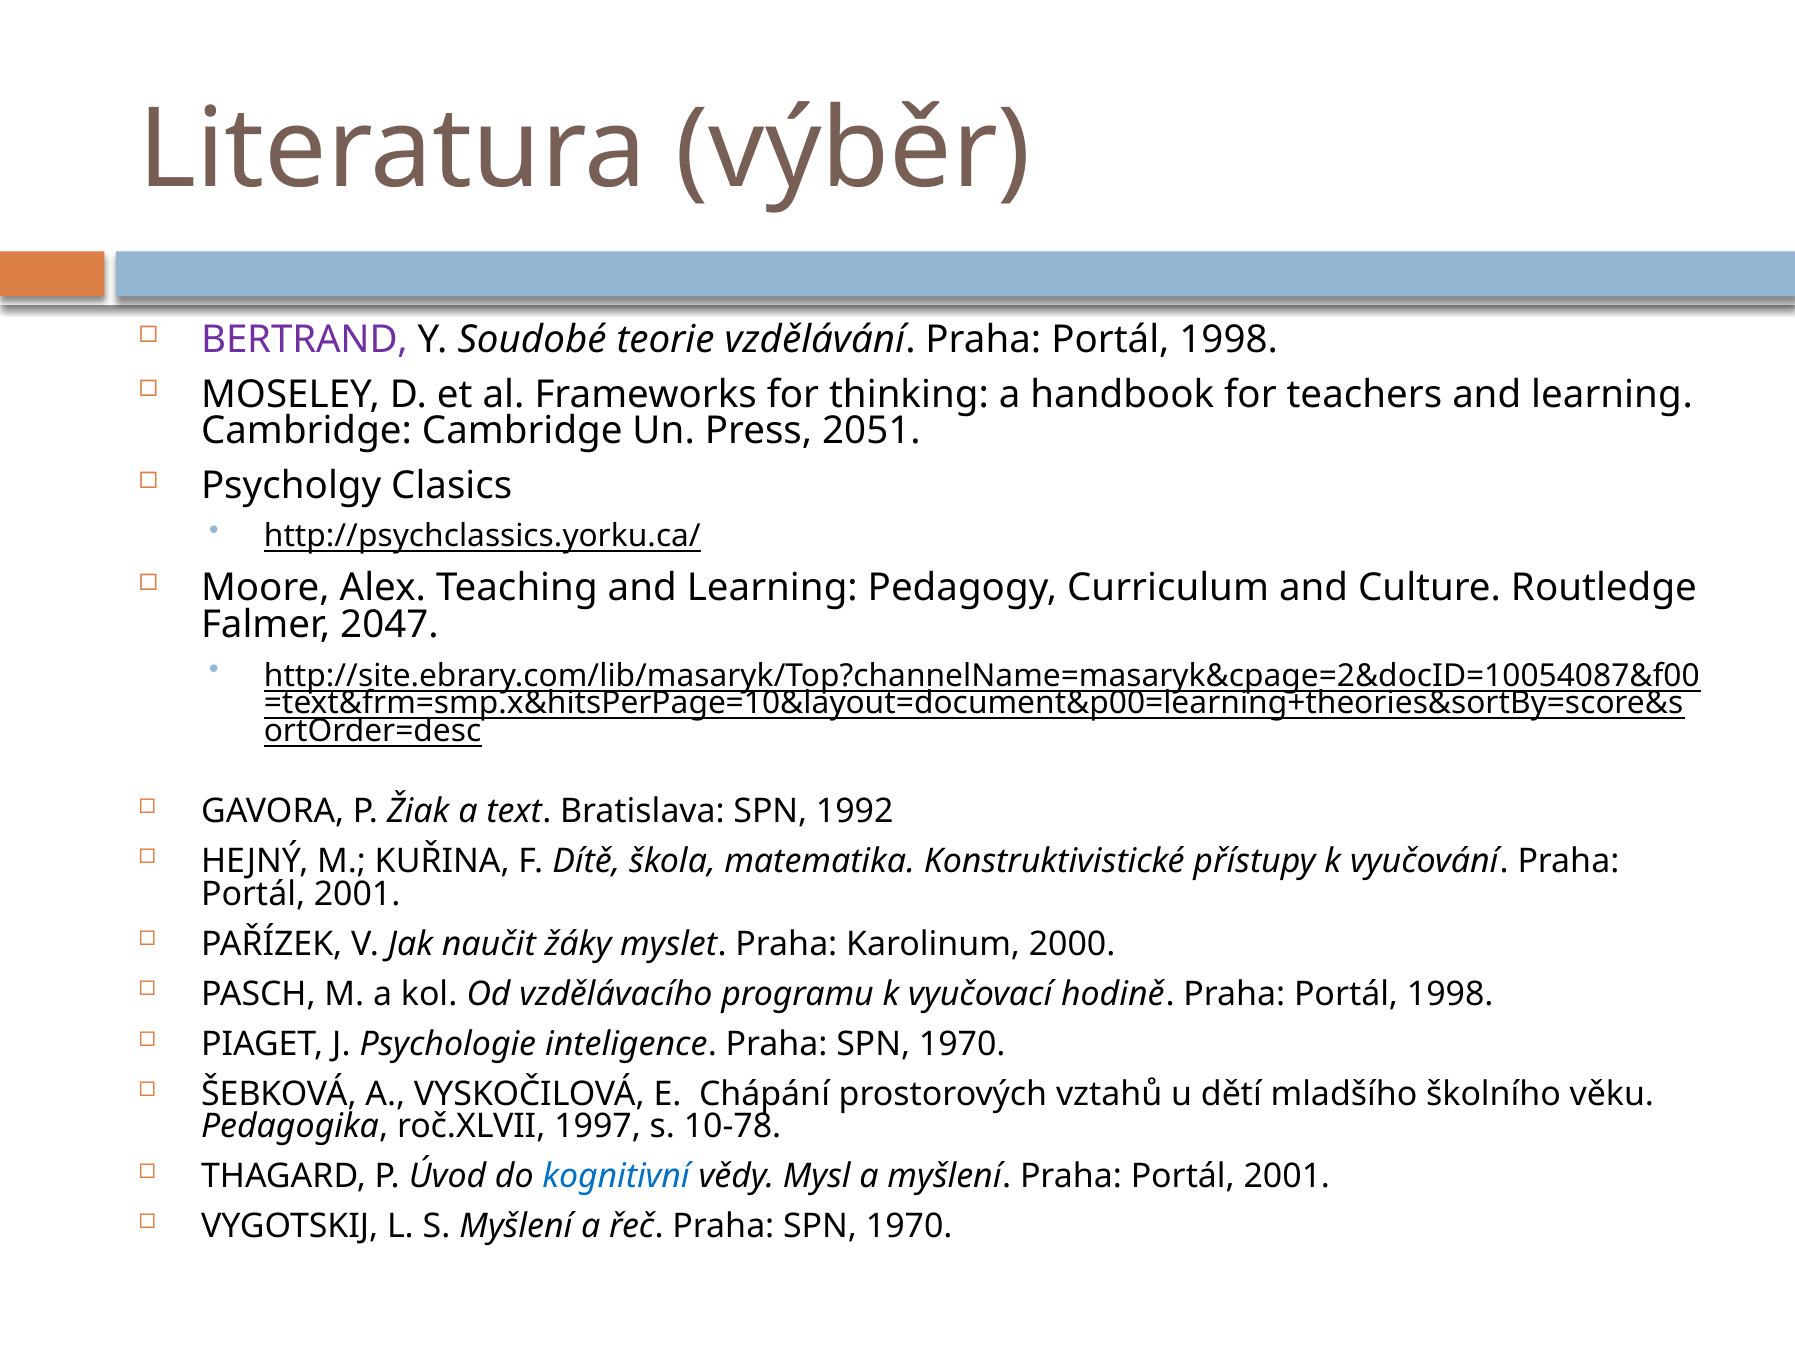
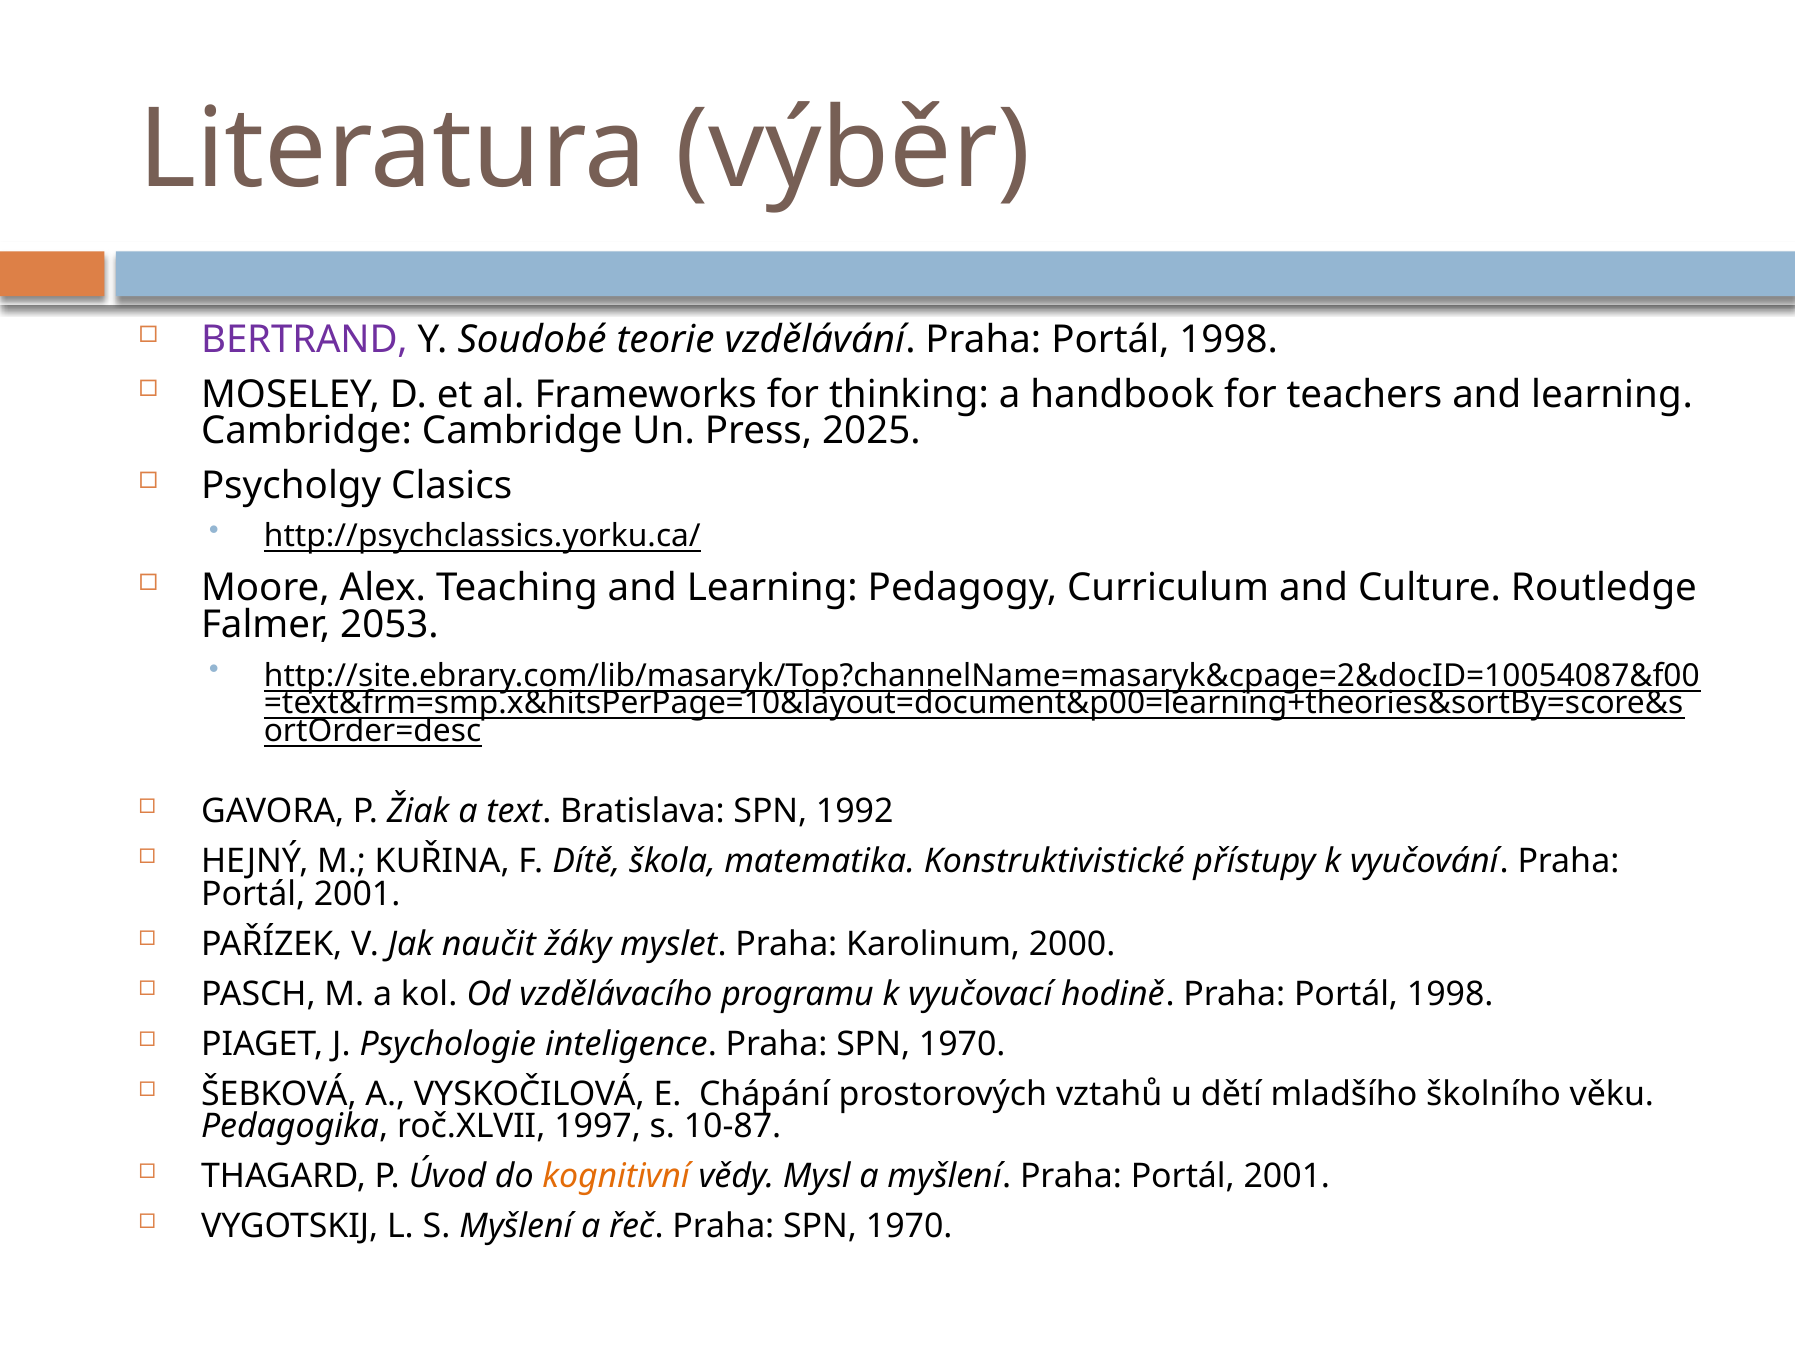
2051: 2051 -> 2025 (871, 431)
2047: 2047 -> 2053 (389, 625)
10-78: 10-78 -> 10-87 (733, 1127)
kognitivní colour: blue -> orange (616, 1177)
